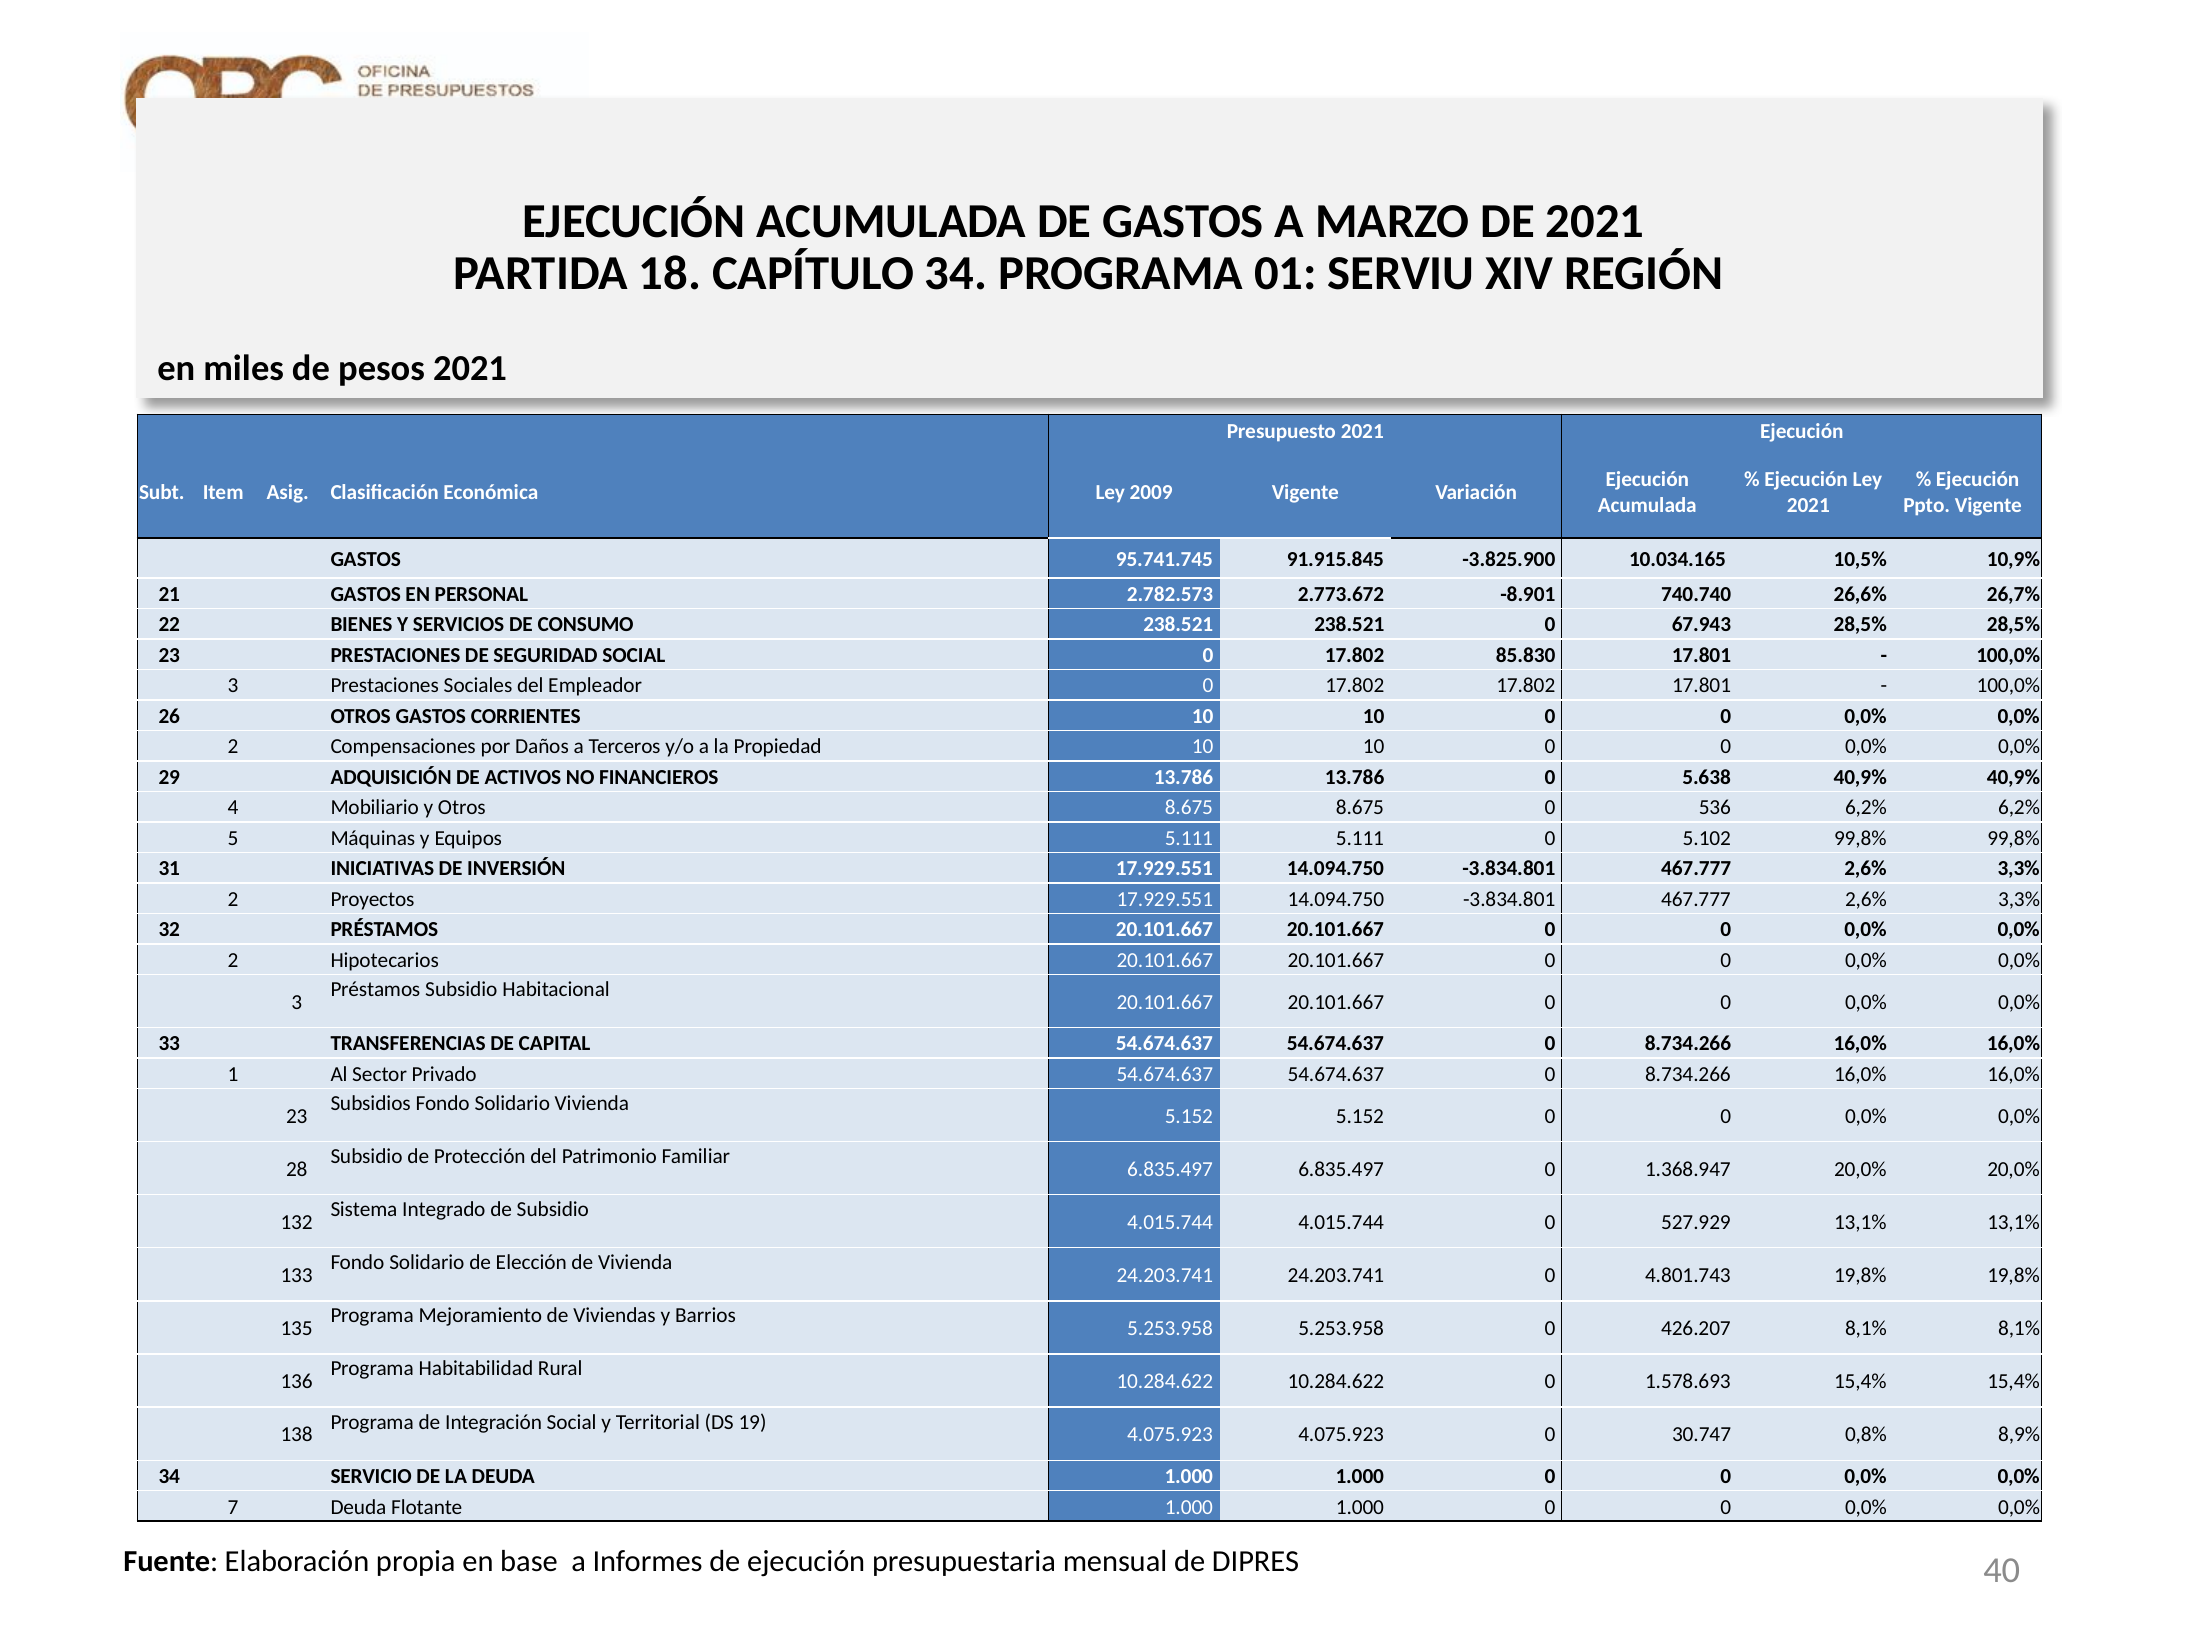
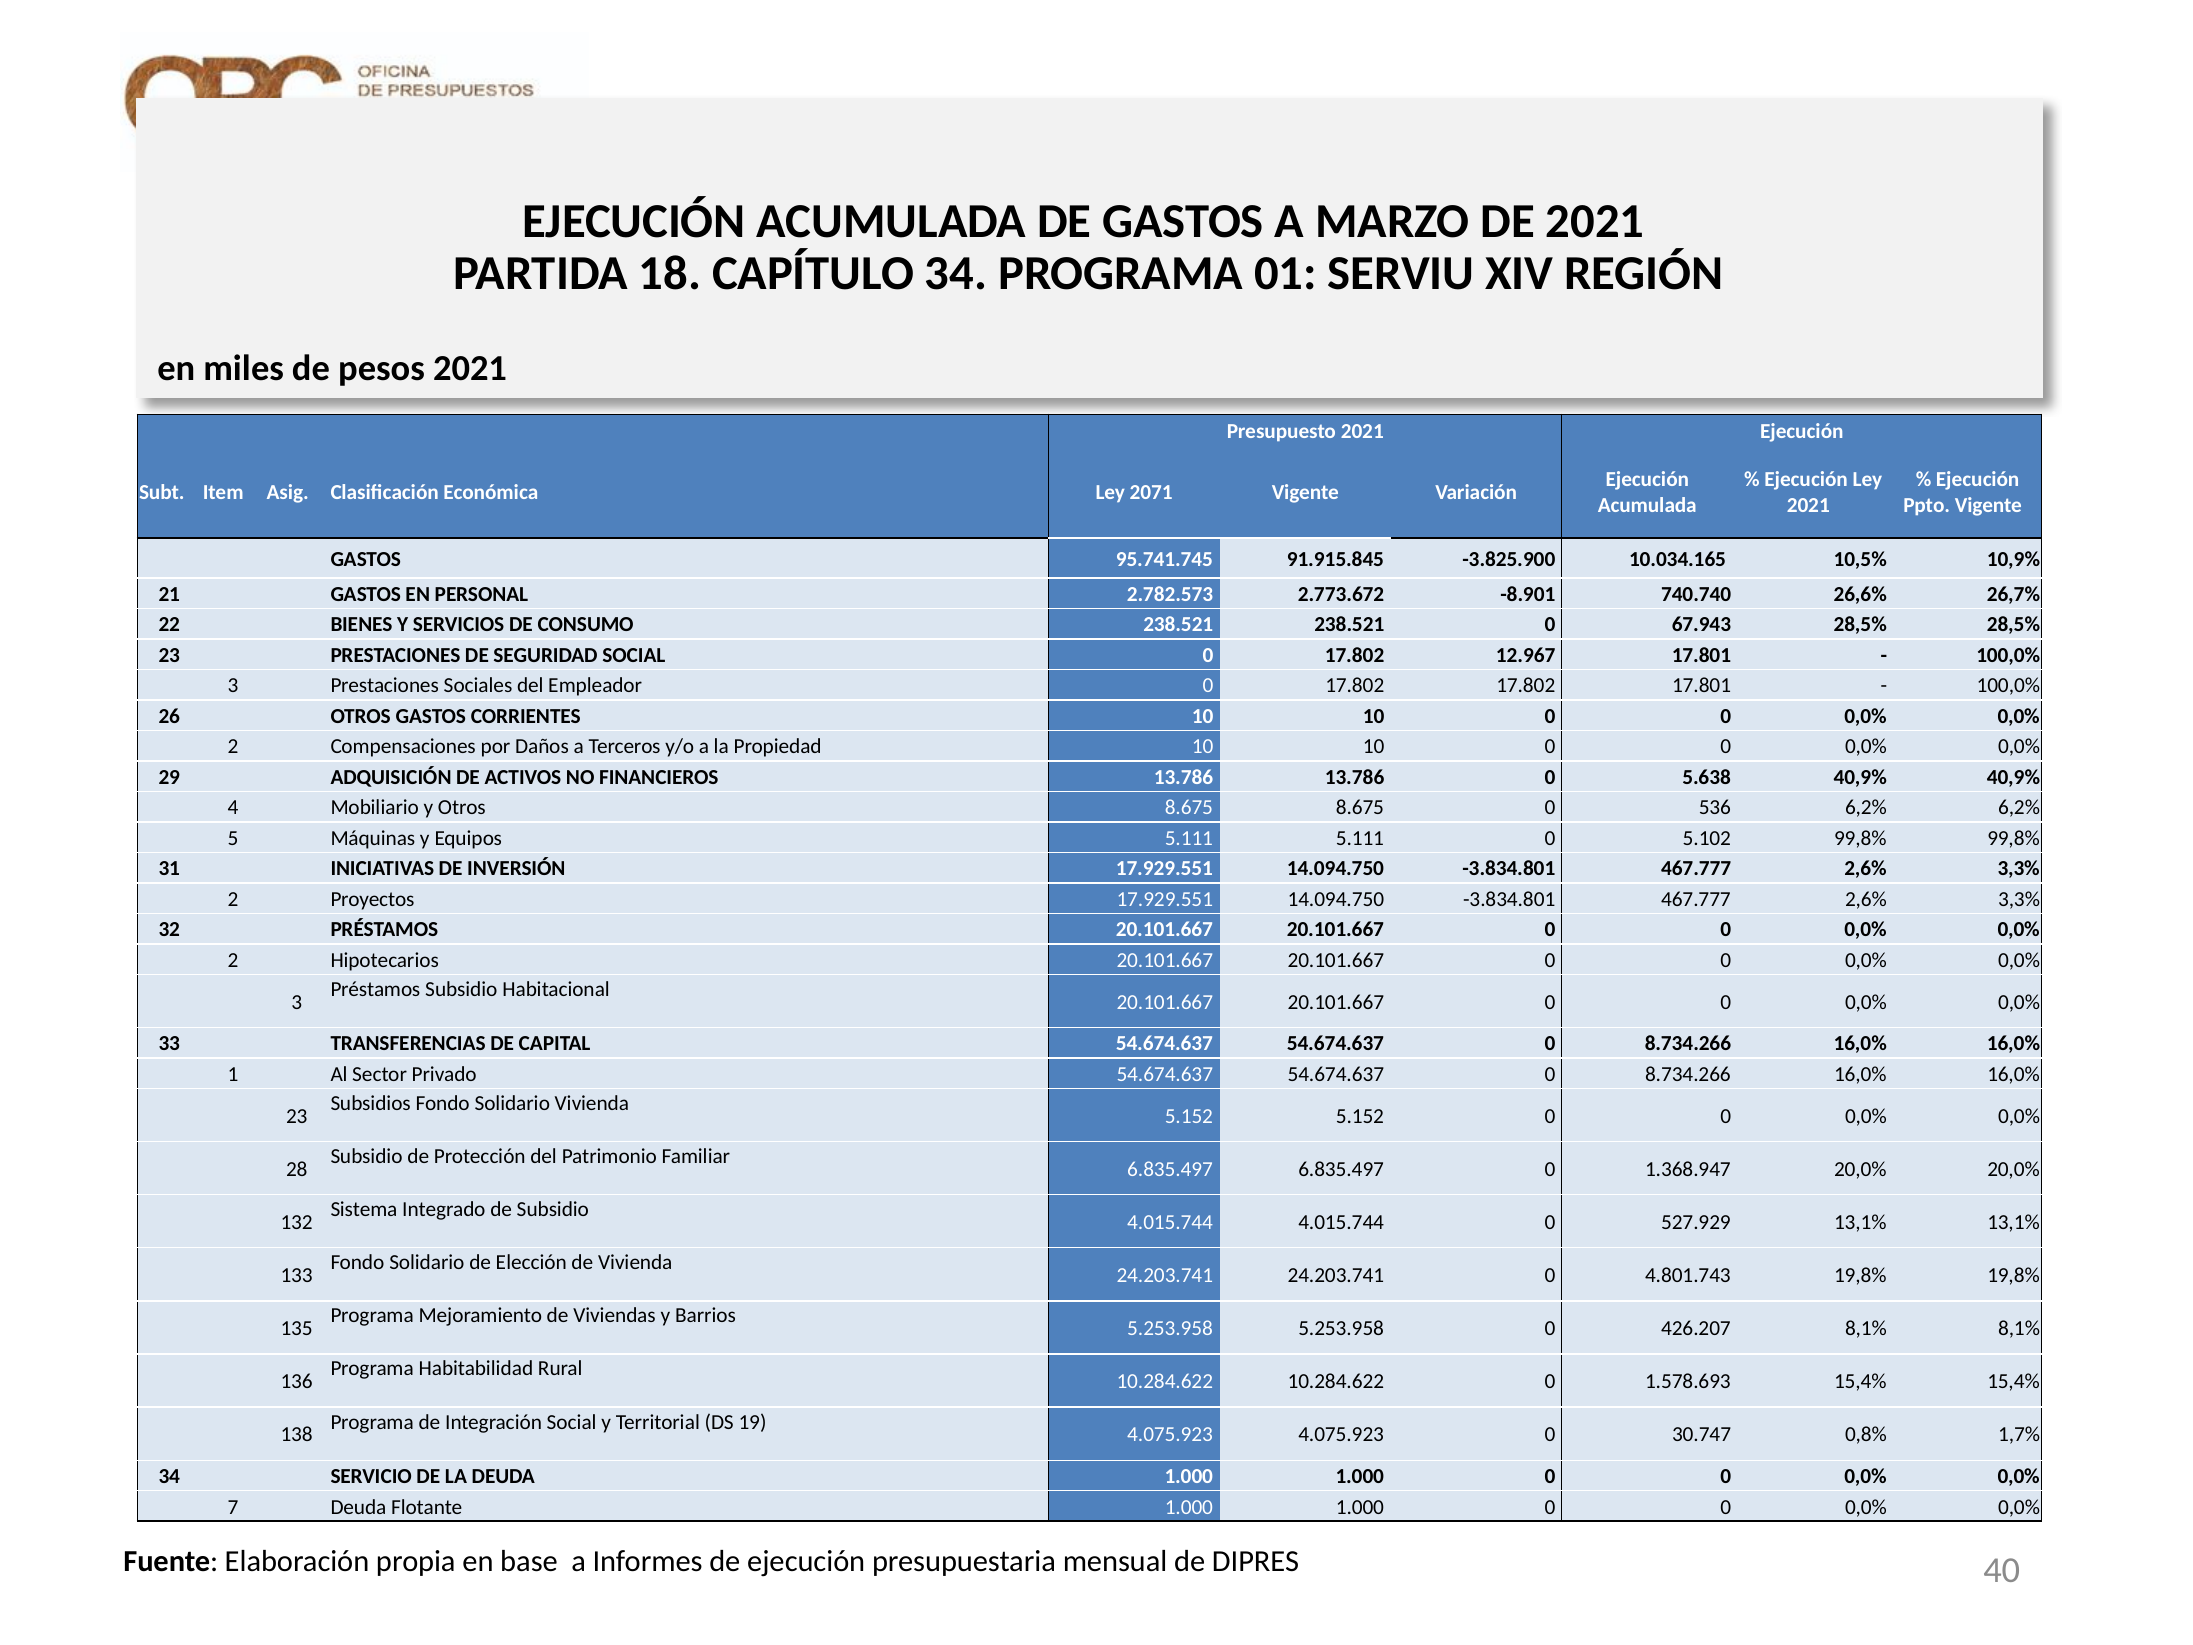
2009: 2009 -> 2071 (1151, 492)
85.830: 85.830 -> 12.967 (1526, 655)
8,9%: 8,9% -> 1,7% (2019, 1434)
